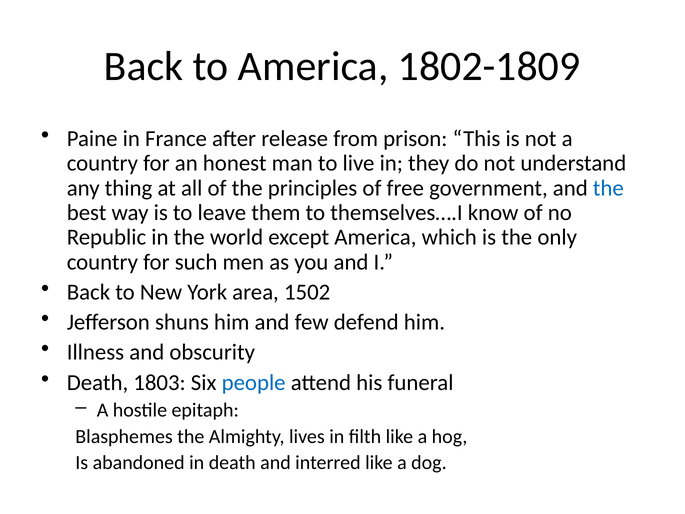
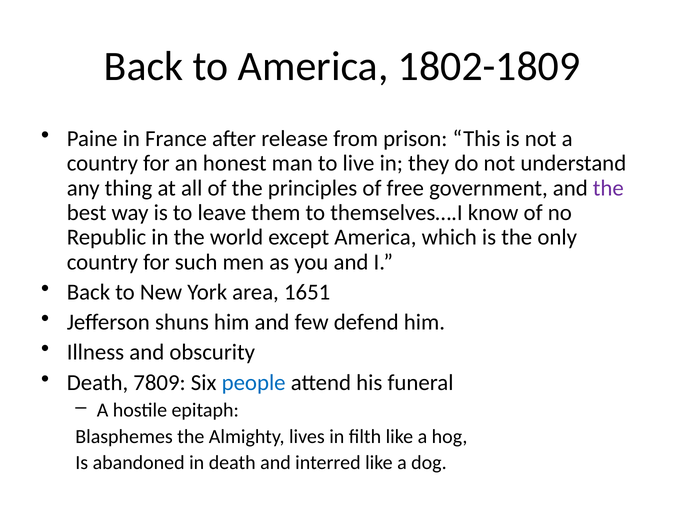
the colour: blue -> purple (608, 188)
1502: 1502 -> 1651 (307, 292)
1803: 1803 -> 7809 (160, 382)
